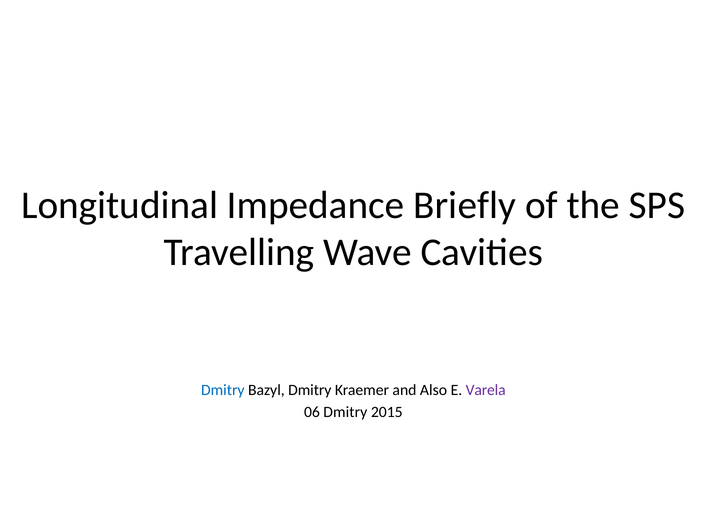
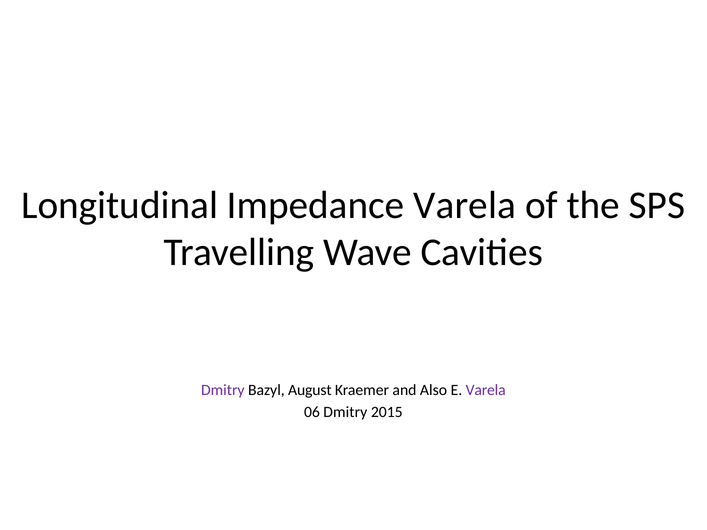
Impedance Briefly: Briefly -> Varela (465, 205)
Dmitry colour: blue -> purple (223, 390)
Bazyl Dmitry: Dmitry -> August (310, 390)
